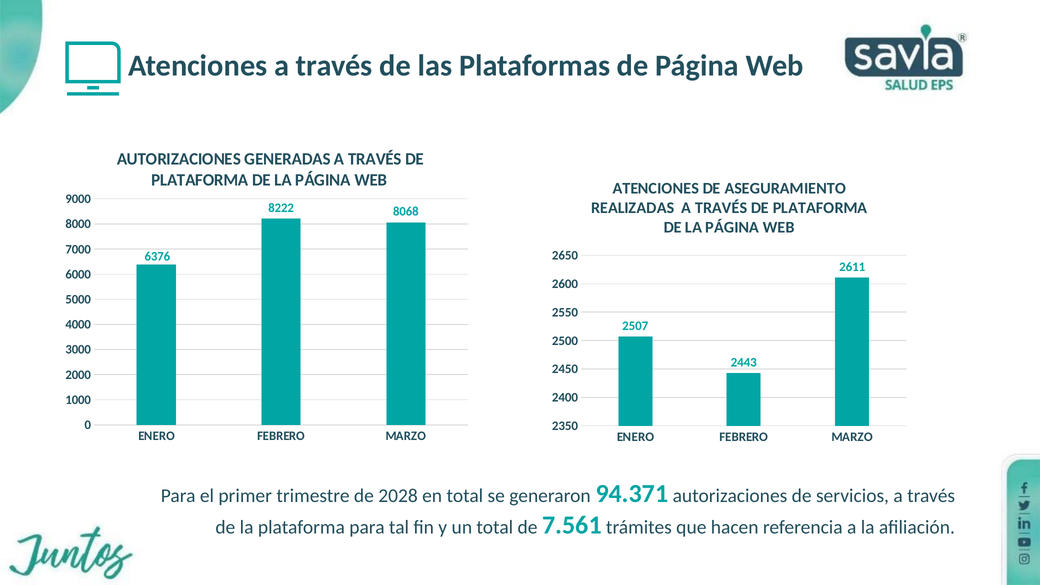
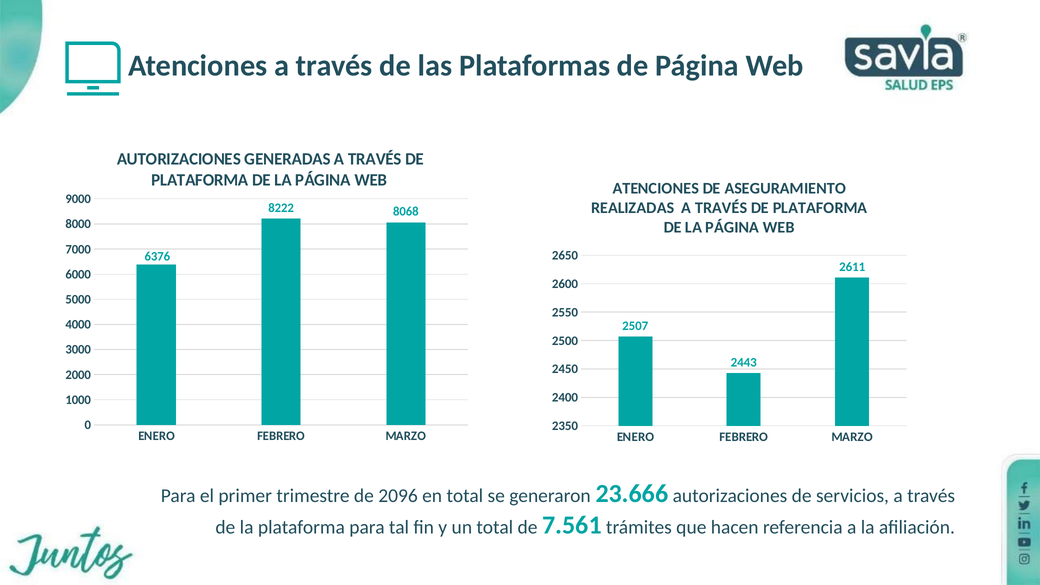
2028: 2028 -> 2096 (398, 496)
94.371: 94.371 -> 23.666 (632, 494)
